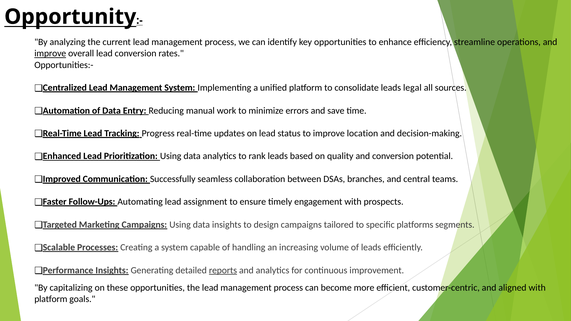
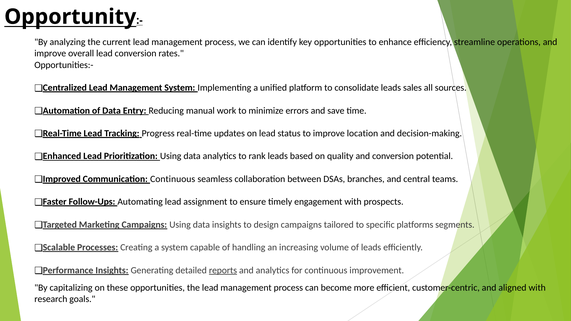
improve underline: present -> none (50, 54)
legal: legal -> sales (412, 88)
Communication Successfully: Successfully -> Continuous (173, 179)
platform: platform -> research (51, 299)
